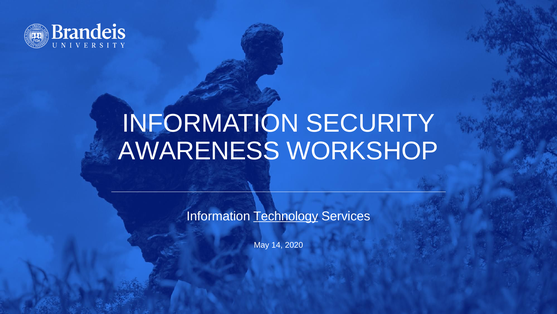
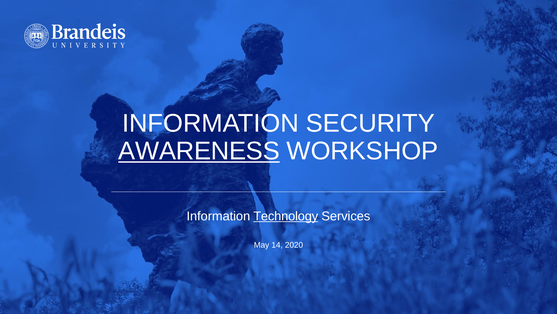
AWARENESS underline: none -> present (199, 151)
